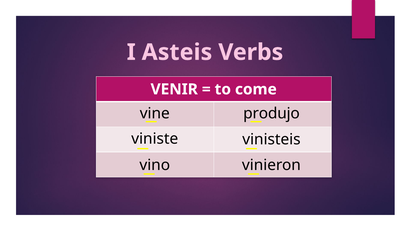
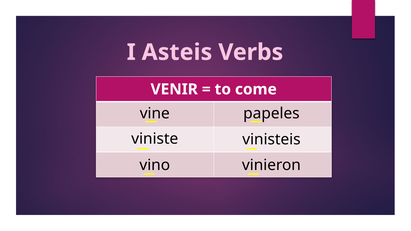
produjo: produjo -> papeles (271, 114)
